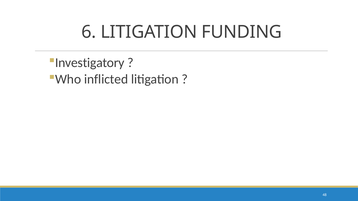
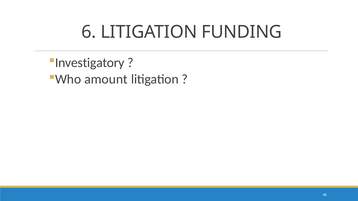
inflicted: inflicted -> amount (106, 79)
